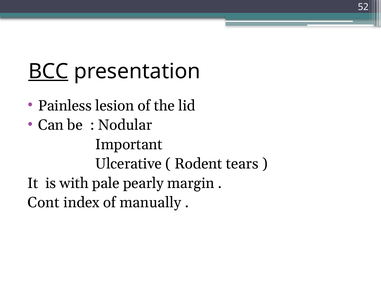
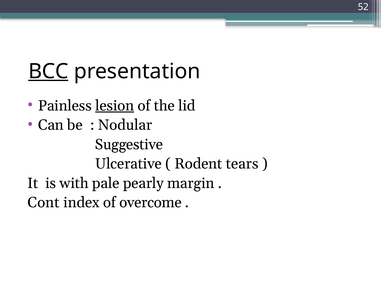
lesion underline: none -> present (115, 106)
Important: Important -> Suggestive (129, 144)
manually: manually -> overcome (151, 202)
